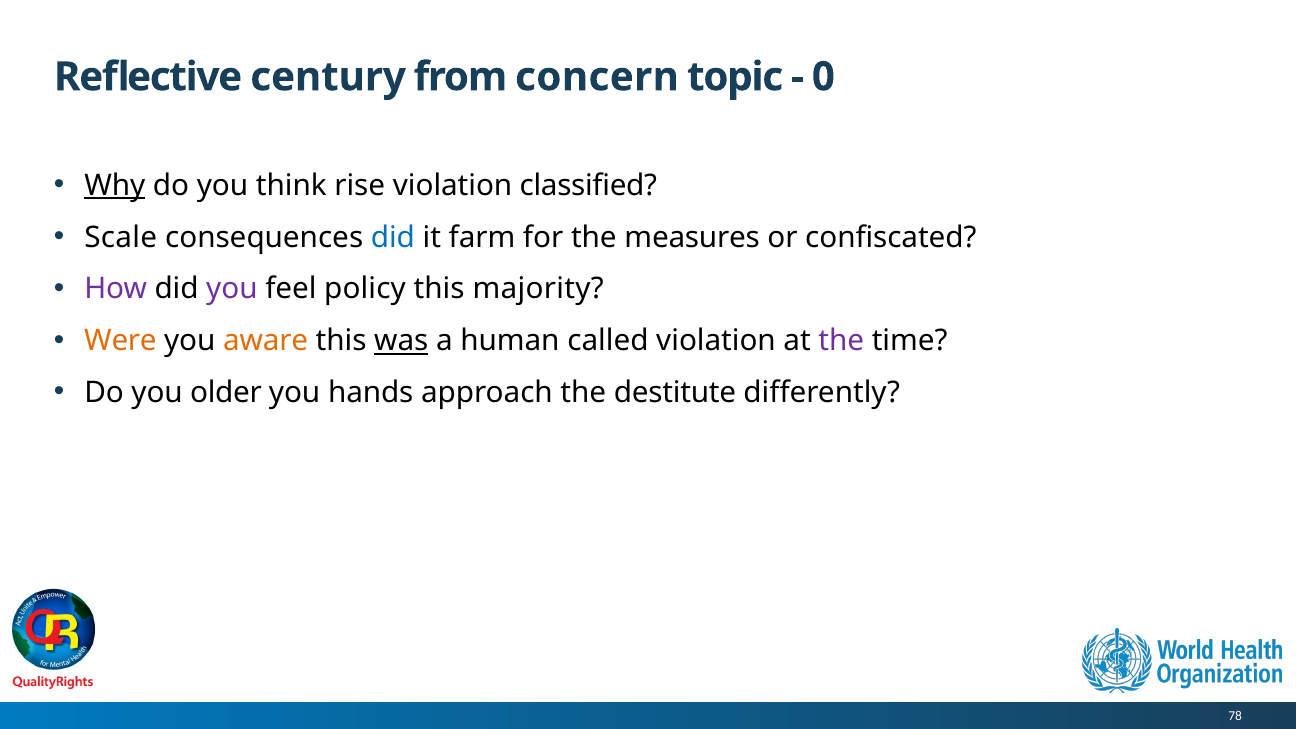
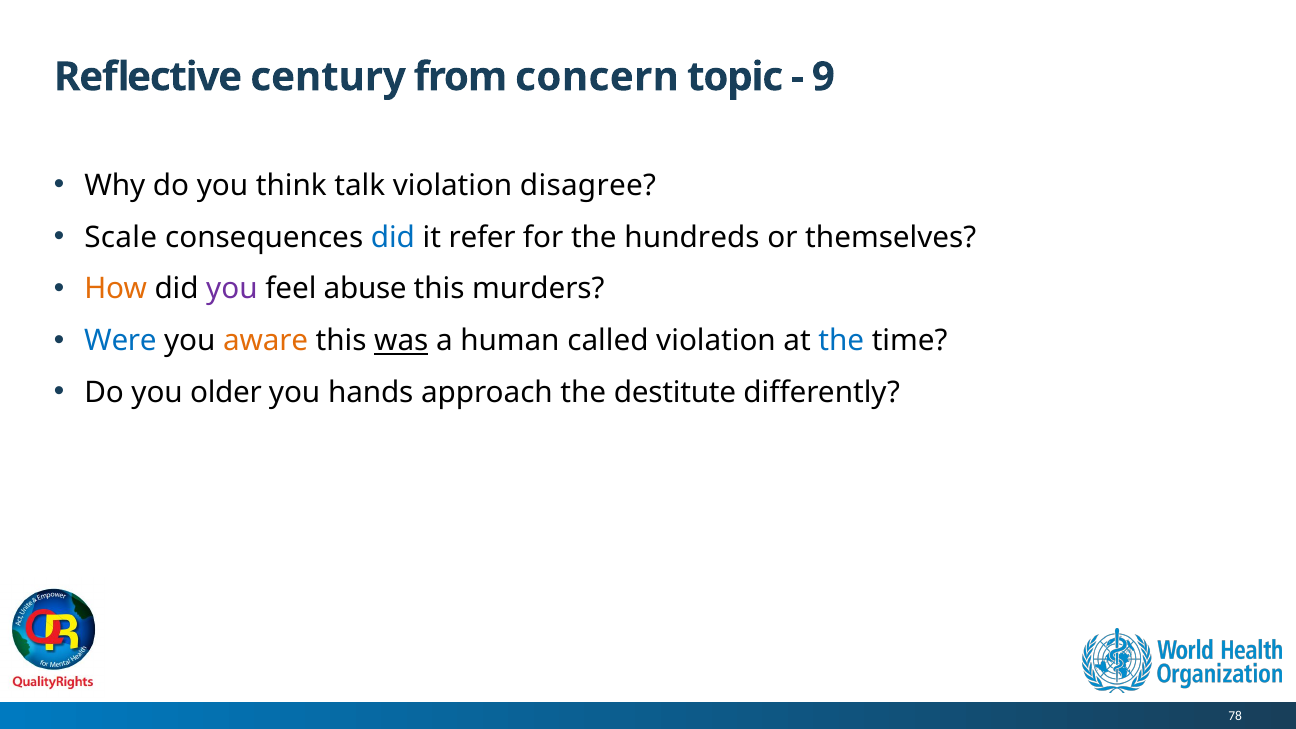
0: 0 -> 9 (823, 77)
Why underline: present -> none (115, 186)
rise: rise -> talk (360, 186)
classified: classified -> disagree (588, 186)
farm: farm -> refer (482, 237)
measures: measures -> hundreds (692, 237)
confiscated: confiscated -> themselves (891, 237)
How colour: purple -> orange (116, 289)
policy: policy -> abuse (365, 289)
majority: majority -> murders (538, 289)
Were colour: orange -> blue (120, 341)
the colour: purple -> blue (841, 341)
